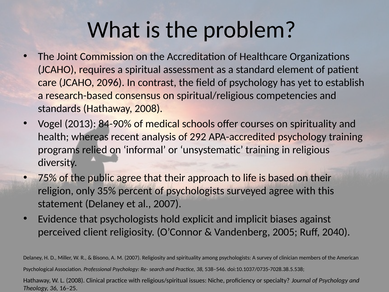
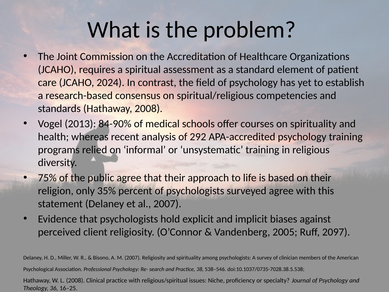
2096: 2096 -> 2024 (111, 82)
2040: 2040 -> 2097 (336, 232)
